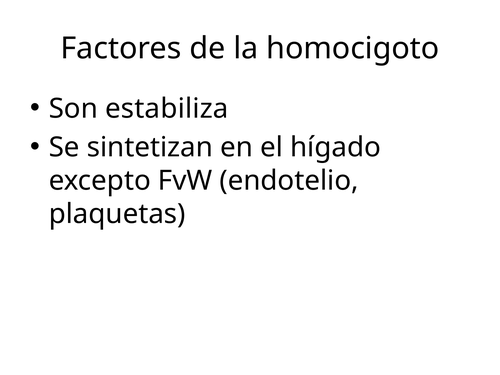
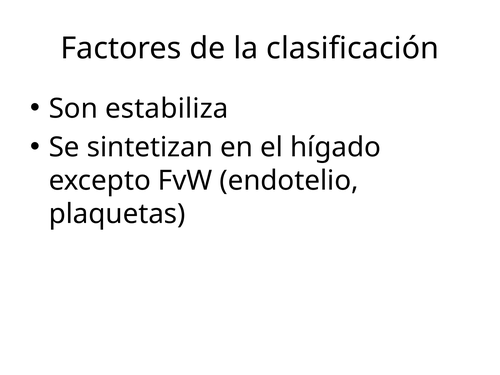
homocigoto: homocigoto -> clasificación (353, 48)
